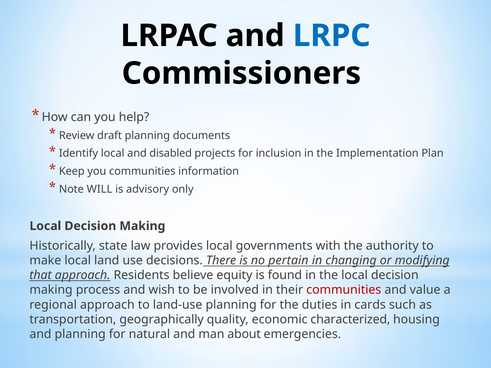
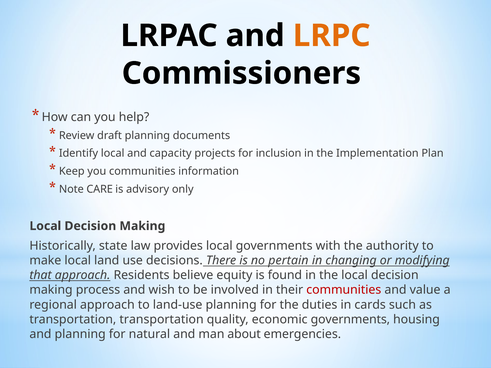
LRPC colour: blue -> orange (332, 36)
disabled: disabled -> capacity (171, 154)
WILL: WILL -> CARE (100, 189)
transportation geographically: geographically -> transportation (162, 320)
economic characterized: characterized -> governments (350, 320)
